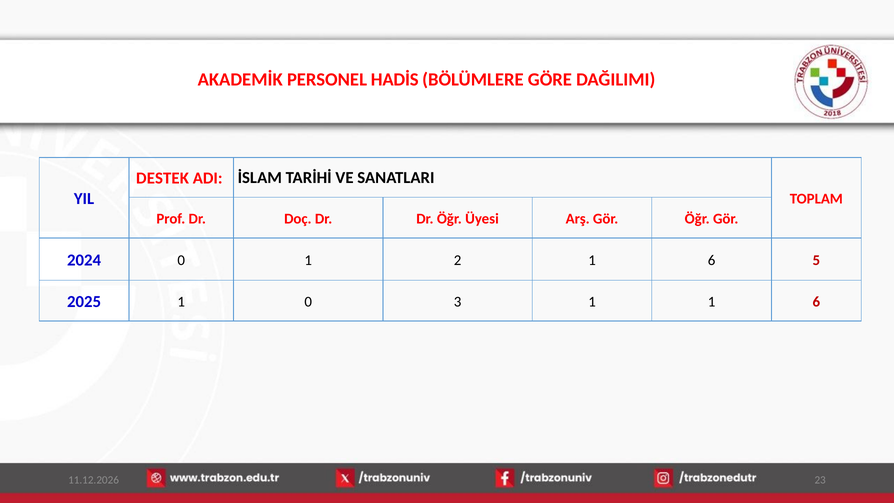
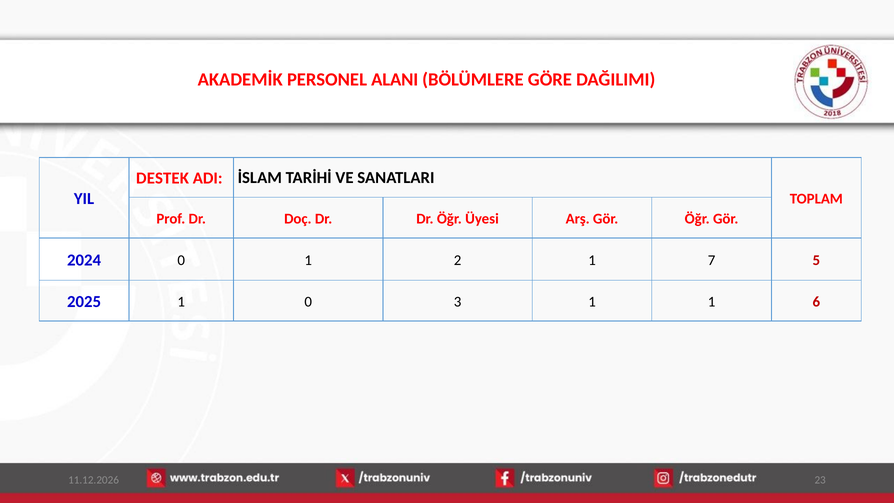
HADİS: HADİS -> ALANI (395, 80)
2 1 6: 6 -> 7 (712, 260)
